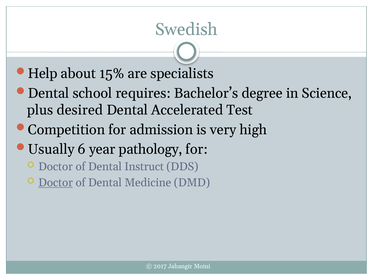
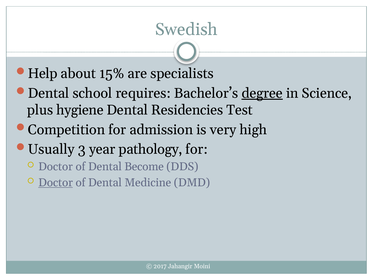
degree underline: none -> present (262, 93)
desired: desired -> hygiene (80, 110)
Accelerated: Accelerated -> Residencies (187, 110)
6: 6 -> 3 (82, 149)
Instruct: Instruct -> Become (144, 166)
